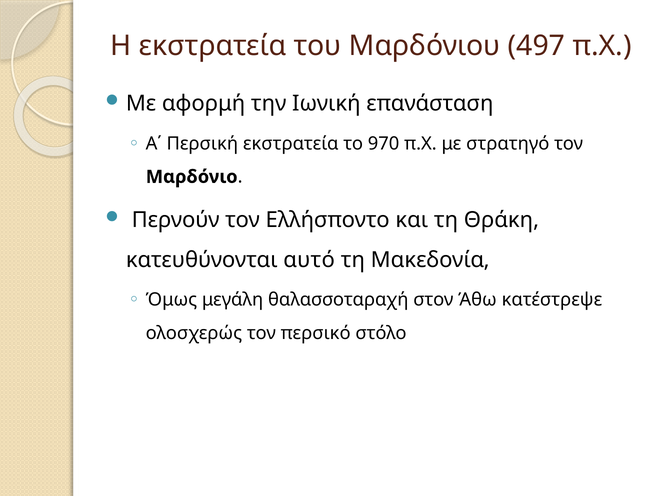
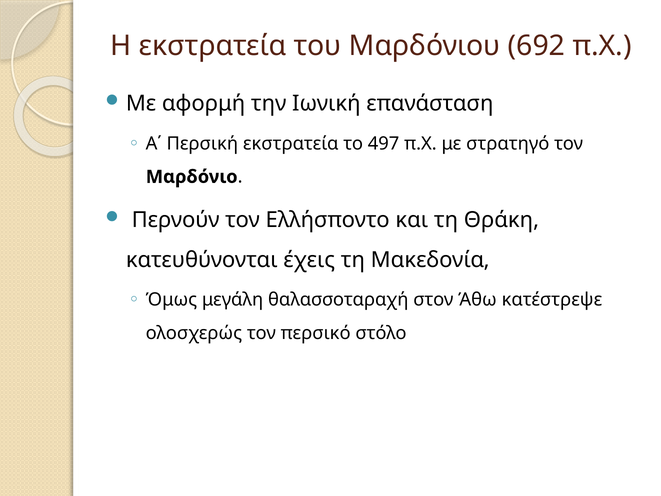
497: 497 -> 692 (536, 46)
970: 970 -> 497 (384, 144)
αυτό: αυτό -> έχεις (309, 260)
